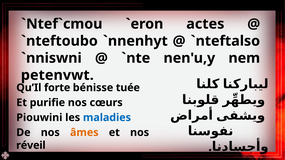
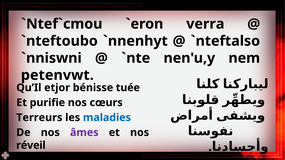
actes: actes -> verra (205, 24)
forte: forte -> etjor (57, 88)
Piouwini: Piouwini -> Terreurs (39, 118)
âmes colour: orange -> purple (84, 133)
